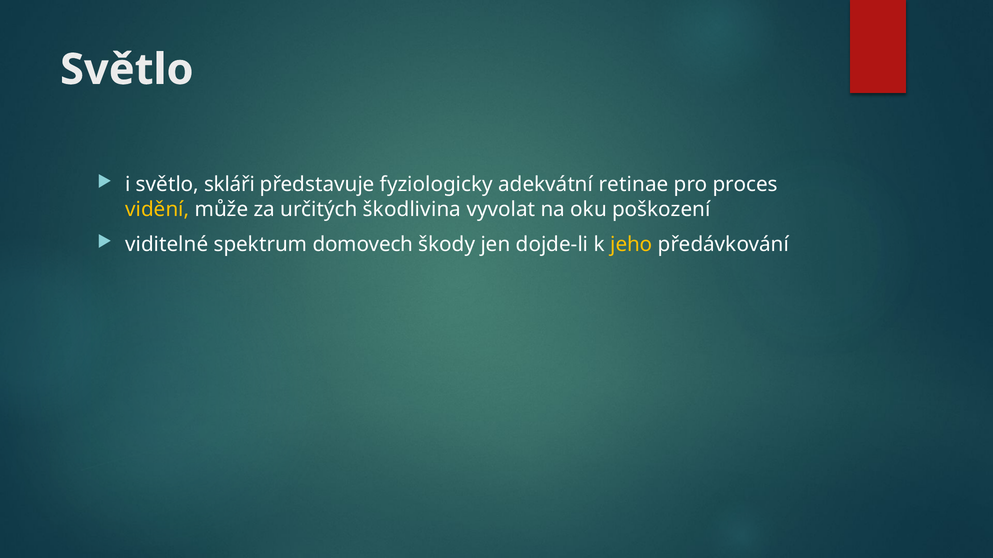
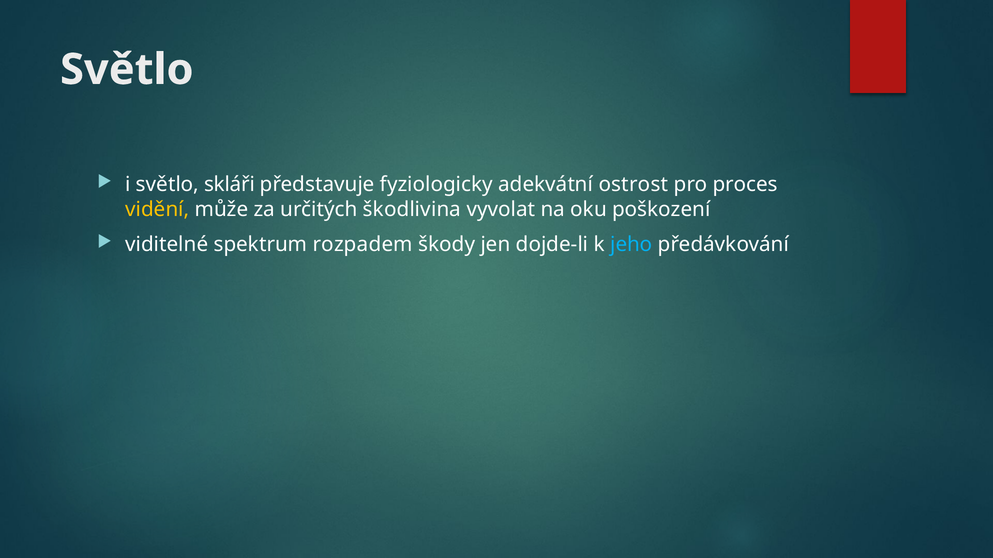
retinae: retinae -> ostrost (633, 185)
domovech: domovech -> rozpadem (363, 245)
jeho colour: yellow -> light blue (631, 245)
